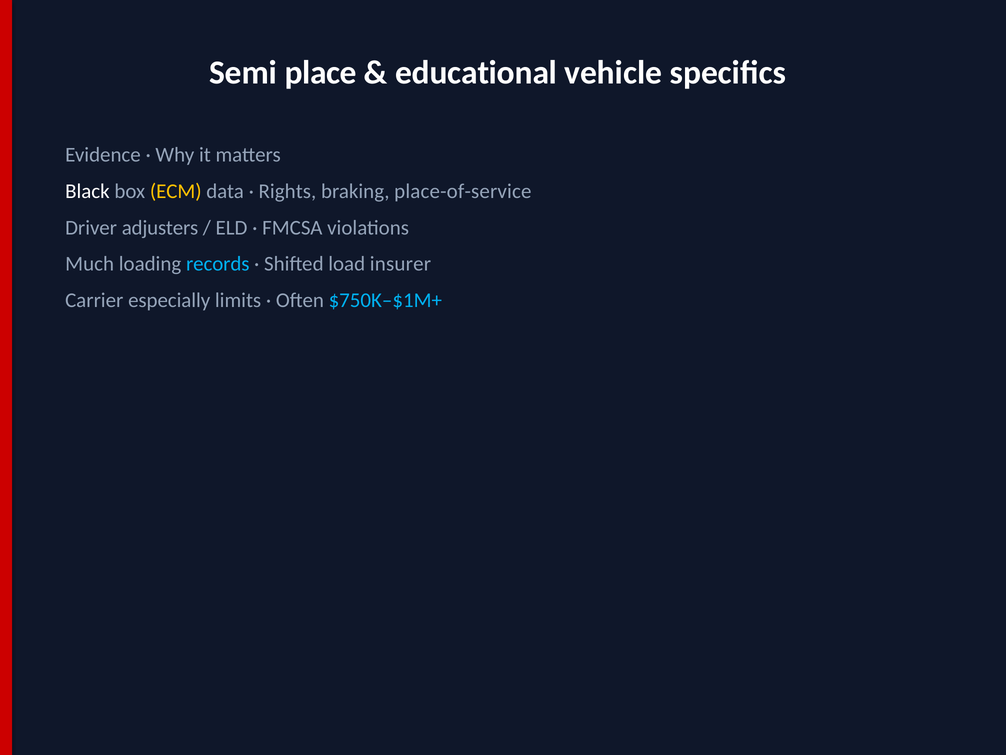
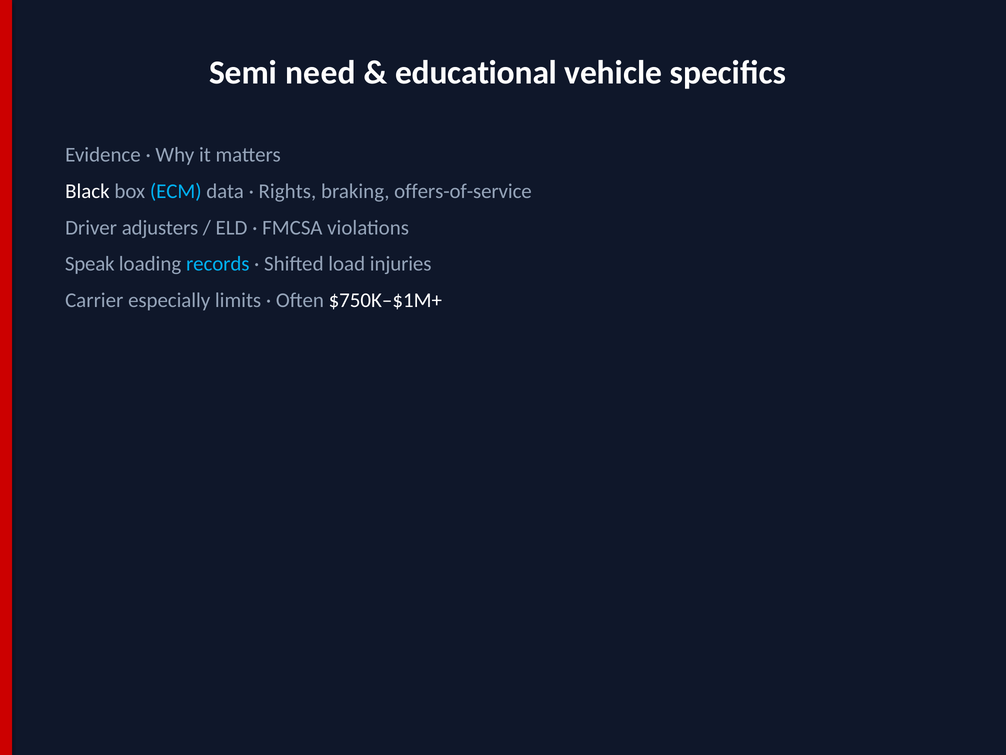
place: place -> need (320, 73)
ECM colour: yellow -> light blue (176, 191)
place-of-service: place-of-service -> offers-of-service (463, 191)
Much: Much -> Speak (90, 264)
insurer: insurer -> injuries (401, 264)
$750K–$1M+ colour: light blue -> white (385, 300)
